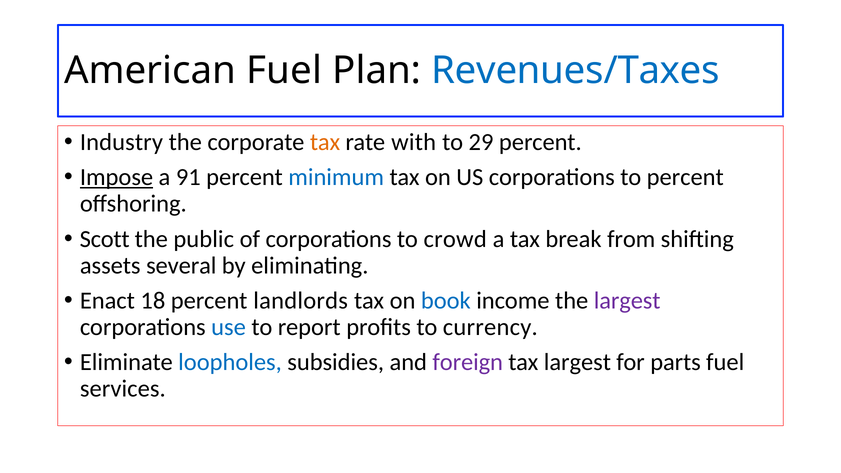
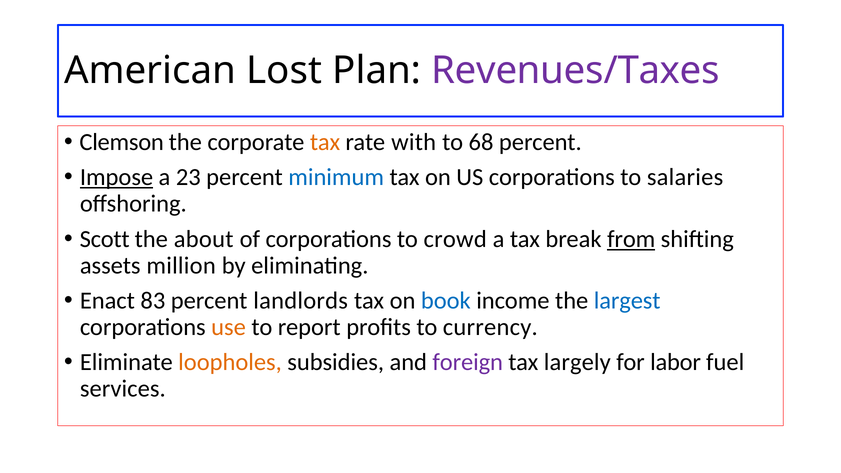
American Fuel: Fuel -> Lost (284, 71)
Revenues/Taxes colour: blue -> purple (576, 71)
Industry: Industry -> Clemson (122, 142)
29: 29 -> 68 (481, 142)
91: 91 -> 23 (188, 177)
to percent: percent -> salaries (685, 177)
public: public -> about (204, 239)
from underline: none -> present (631, 239)
several: several -> million (181, 265)
18: 18 -> 83 (153, 301)
largest colour: purple -> blue (627, 301)
use colour: blue -> orange (229, 327)
loopholes colour: blue -> orange (230, 362)
tax largest: largest -> largely (577, 362)
parts: parts -> labor (676, 362)
